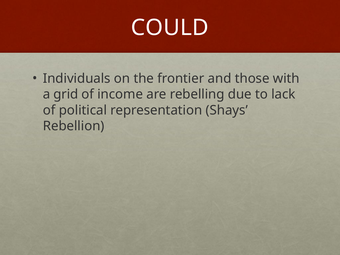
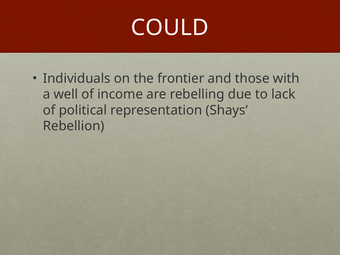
grid: grid -> well (66, 94)
